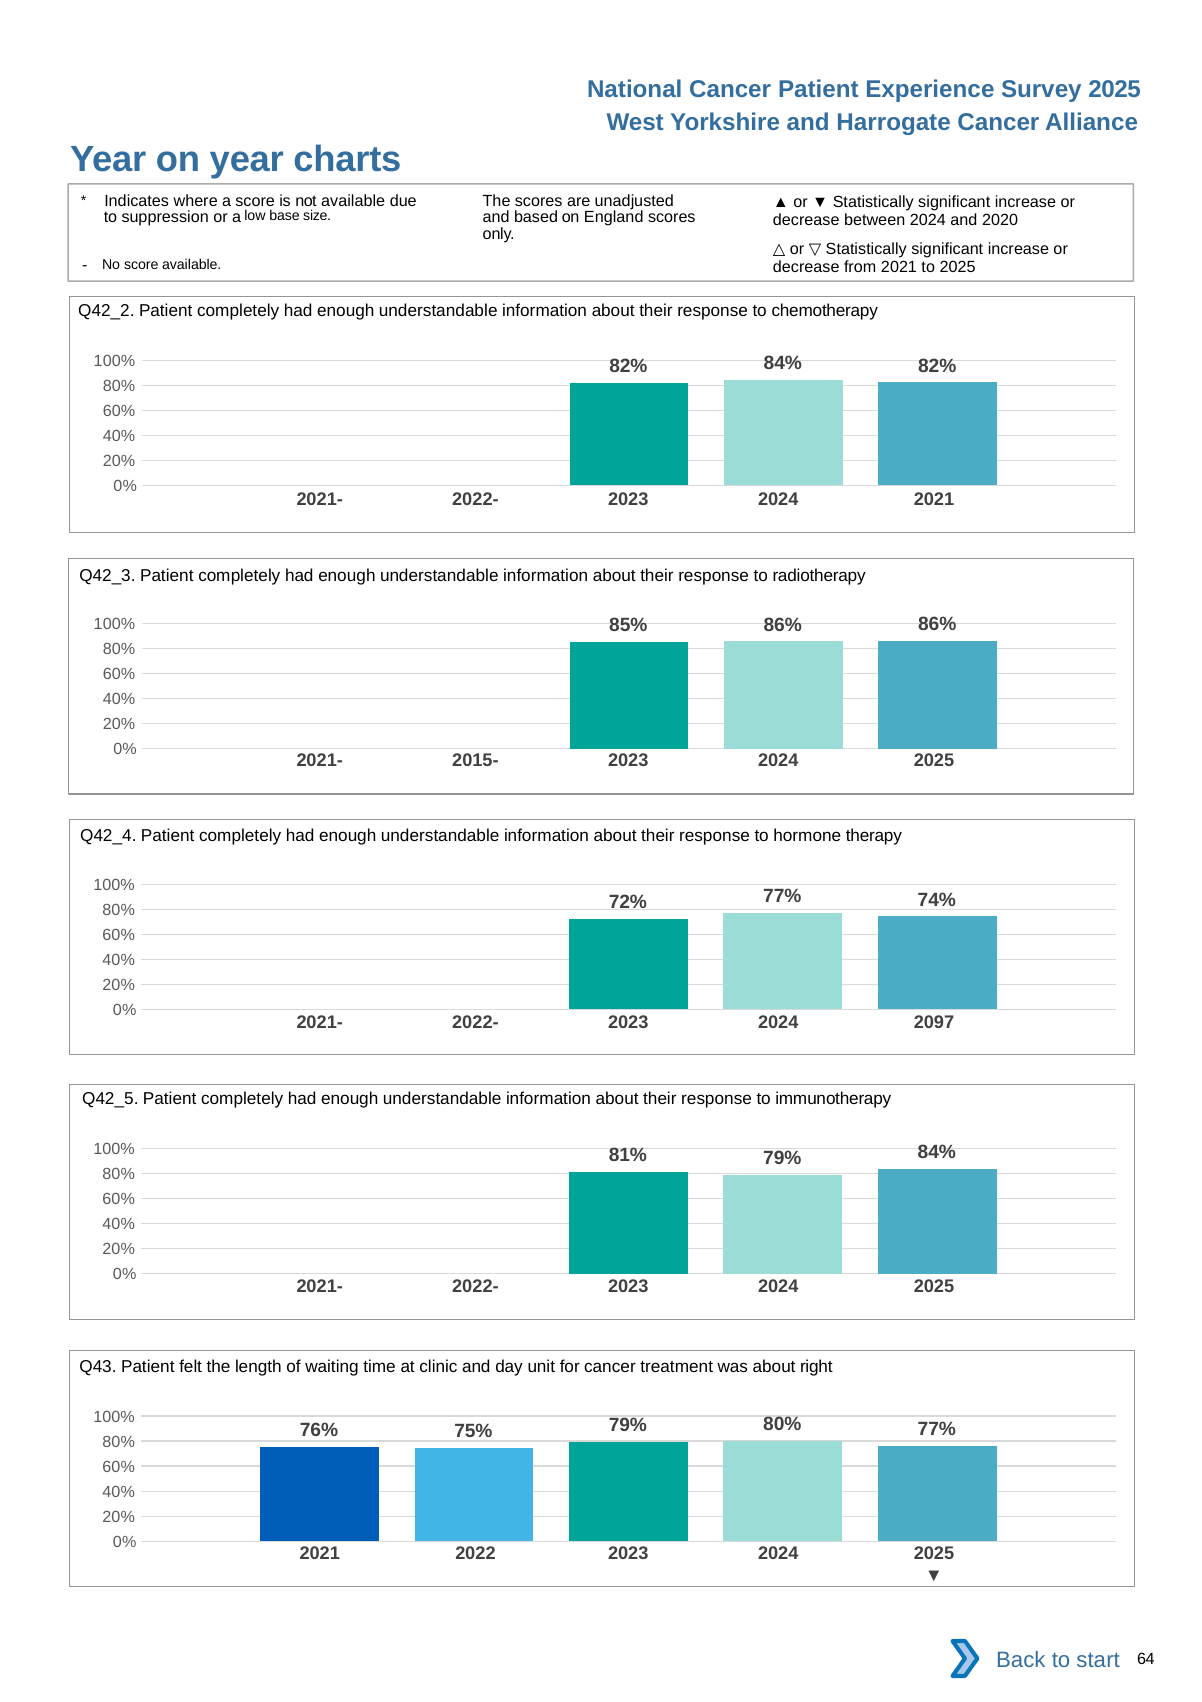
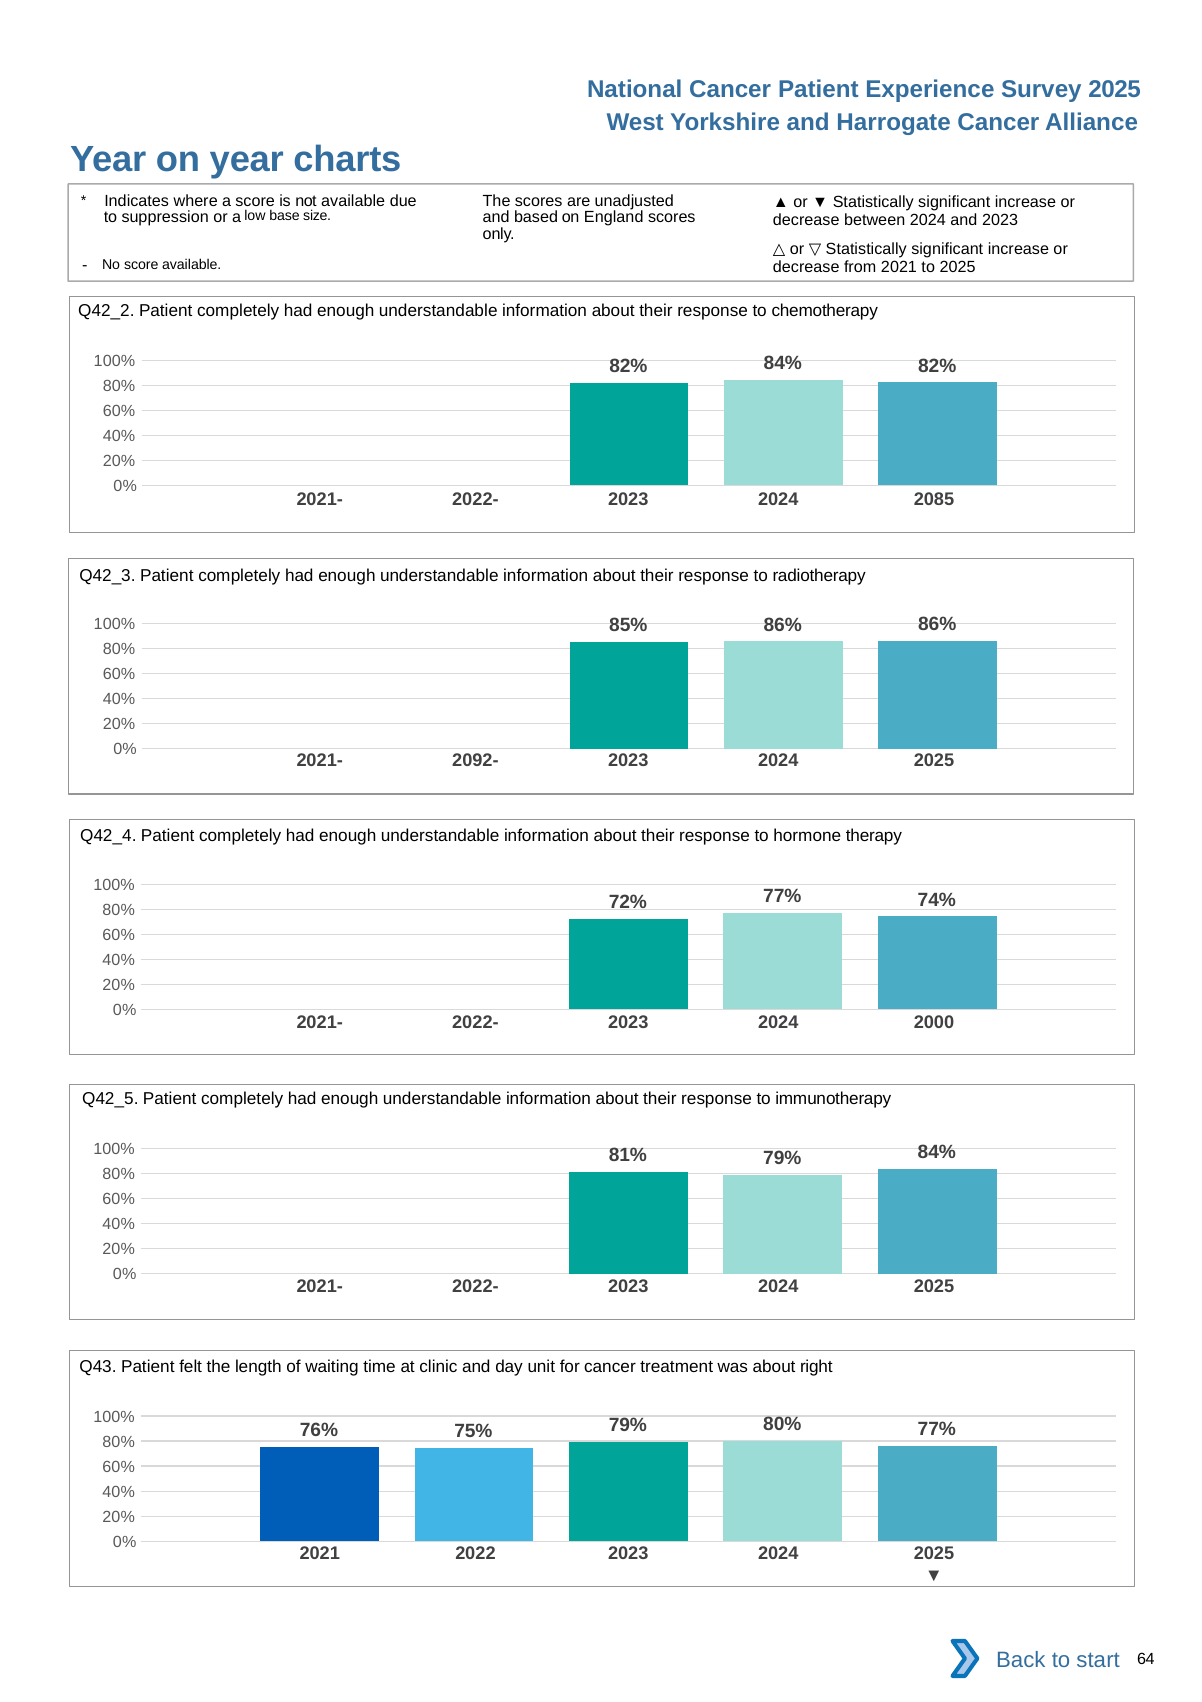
and 2020: 2020 -> 2023 (1000, 220)
2024 2021: 2021 -> 2085 (934, 499)
2015-: 2015- -> 2092- (475, 760)
2097: 2097 -> 2000 (934, 1022)
